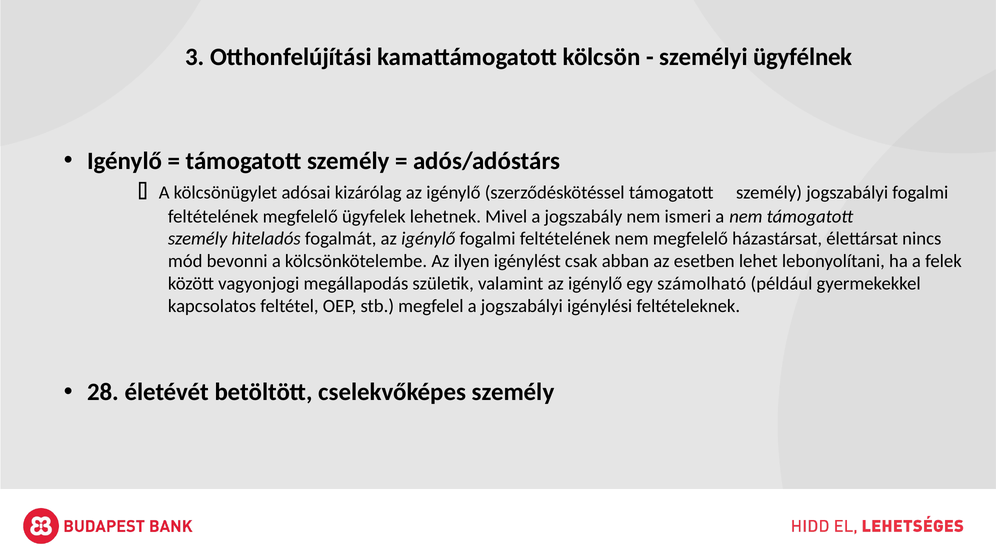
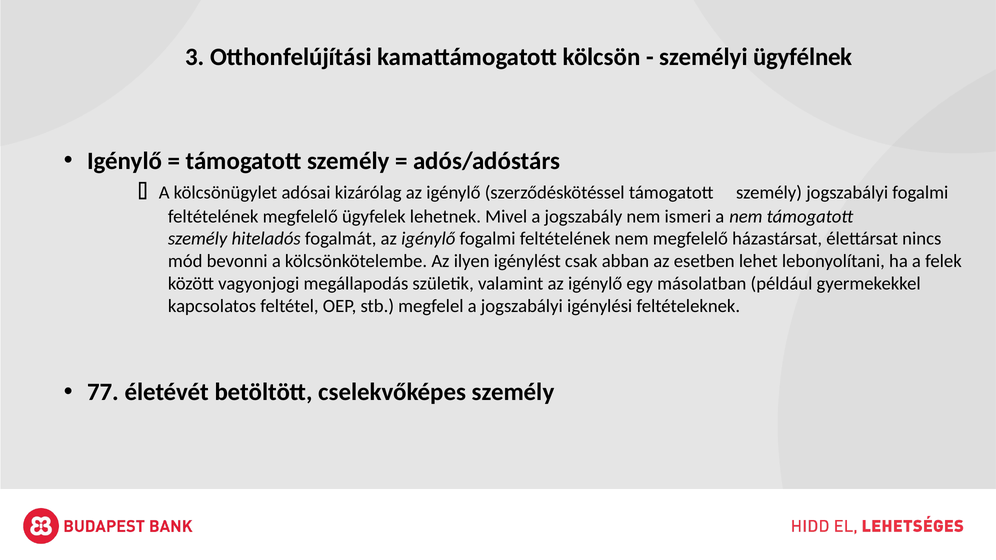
számolható: számolható -> másolatban (702, 284)
28: 28 -> 77 (103, 392)
